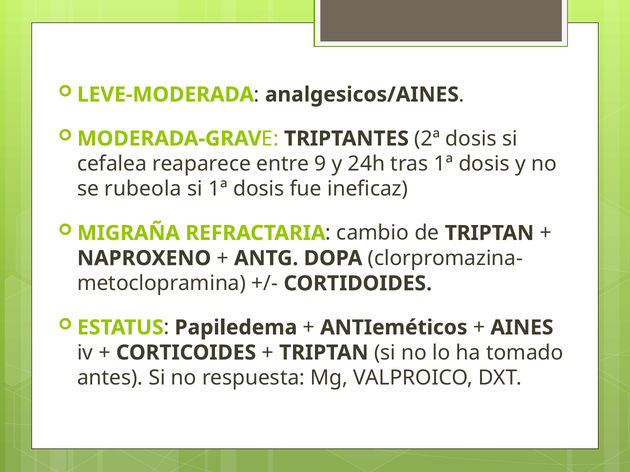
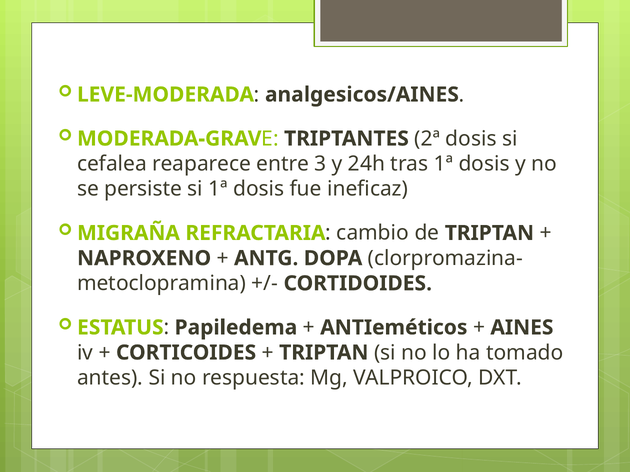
9: 9 -> 3 (320, 164)
rubeola: rubeola -> persiste (143, 189)
